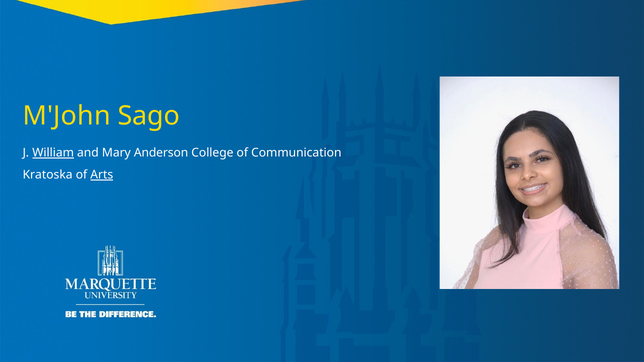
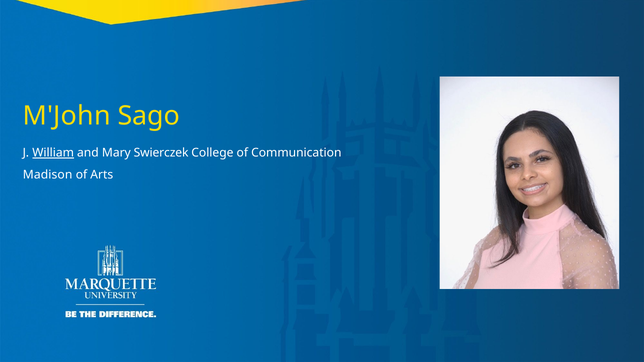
Anderson: Anderson -> Swierczek (161, 153)
Kratoska: Kratoska -> Madison (48, 175)
Arts underline: present -> none (102, 175)
